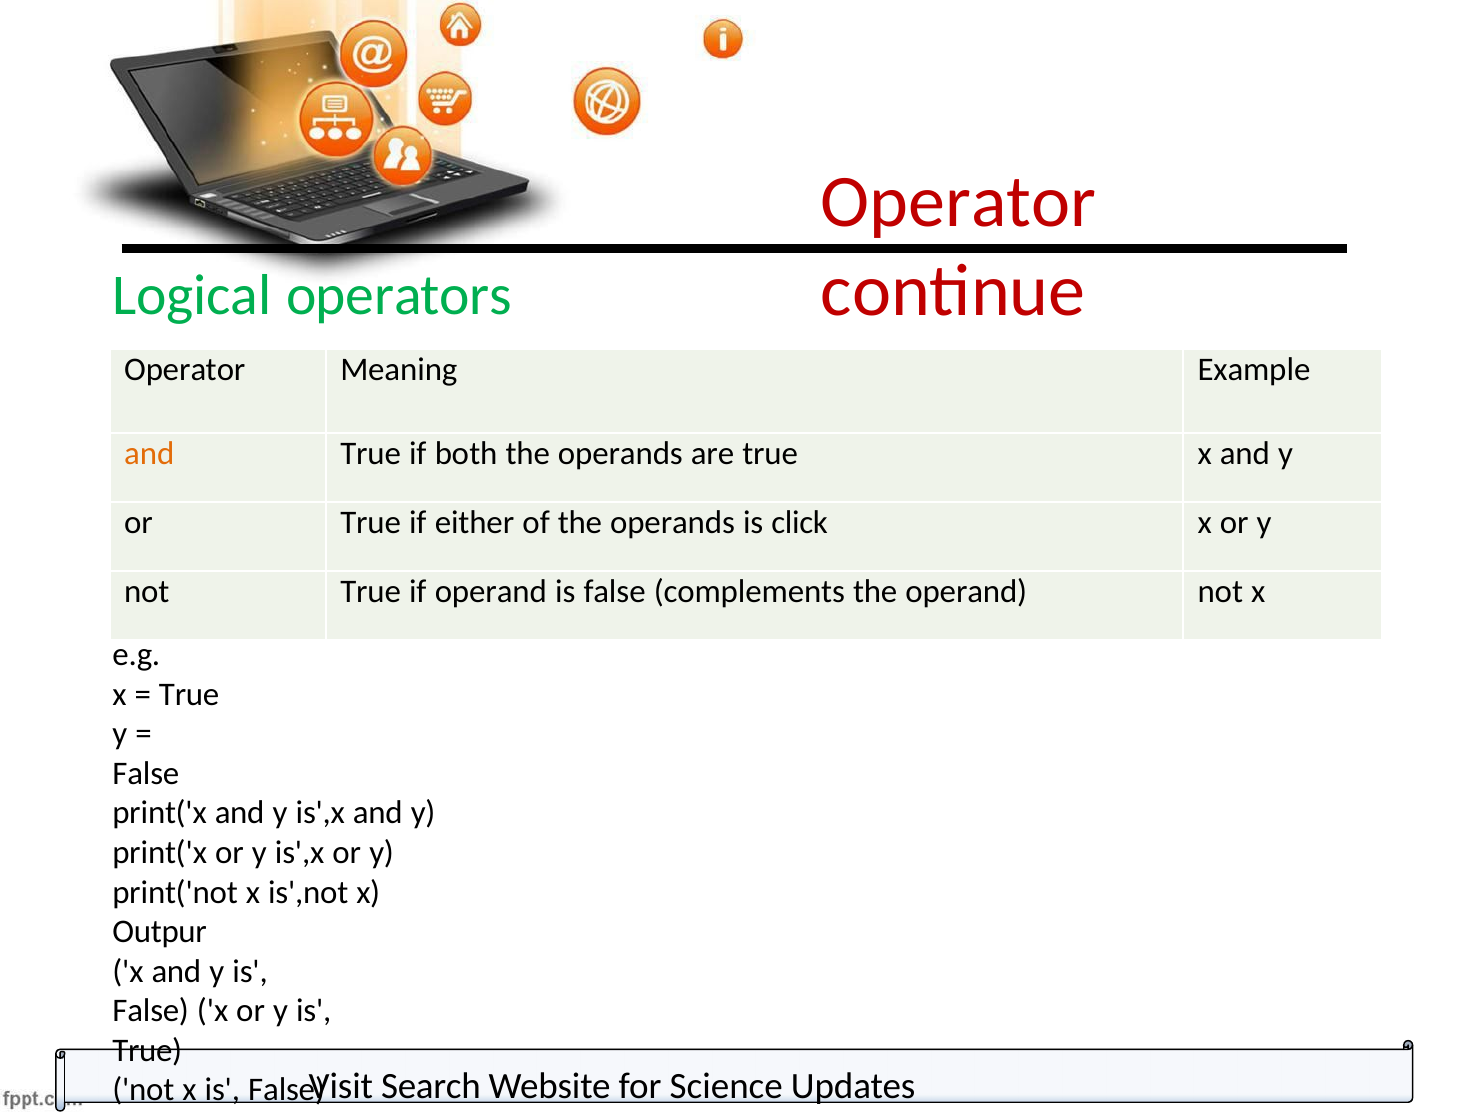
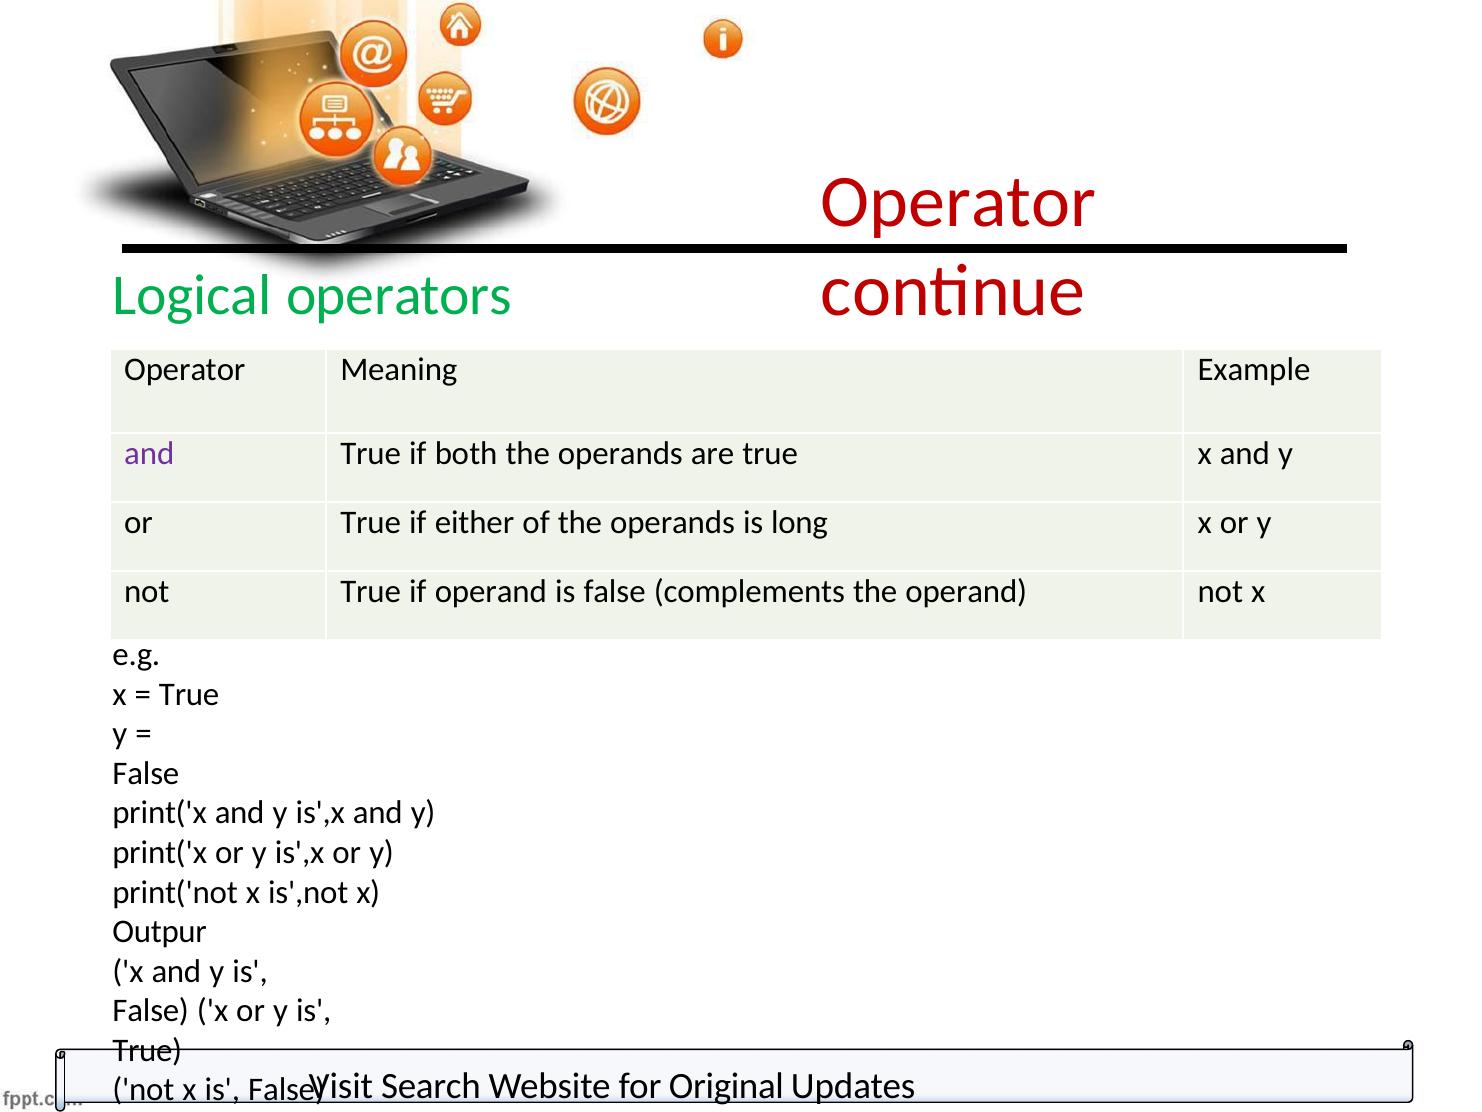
and colour: orange -> purple (149, 453)
click: click -> long (800, 522)
Science: Science -> Original (726, 1086)
